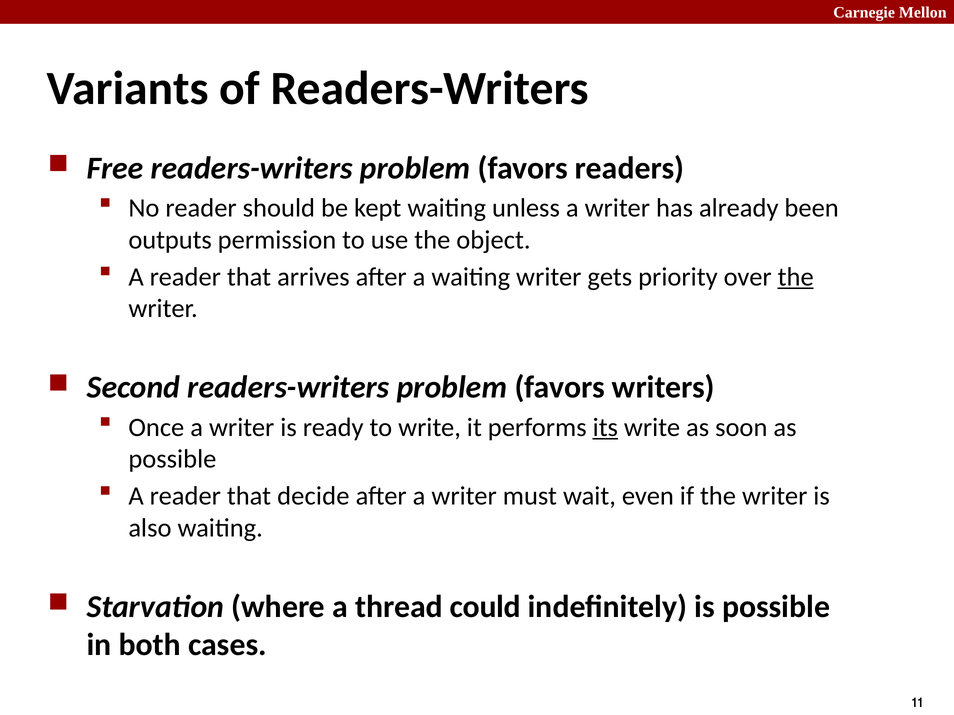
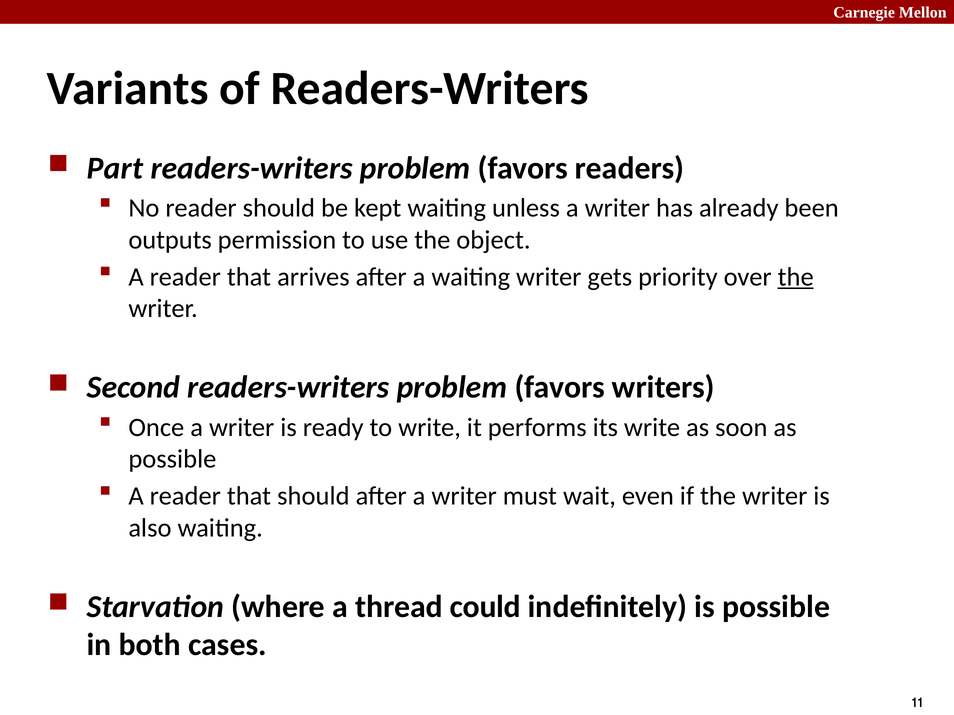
Free: Free -> Part (115, 168)
its underline: present -> none (605, 428)
that decide: decide -> should (313, 496)
